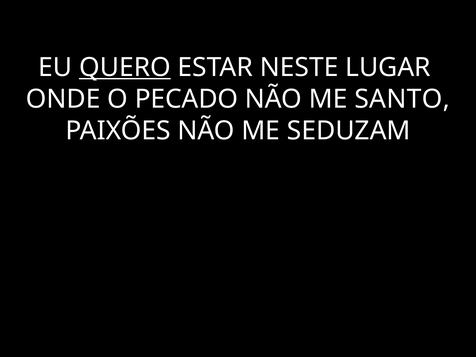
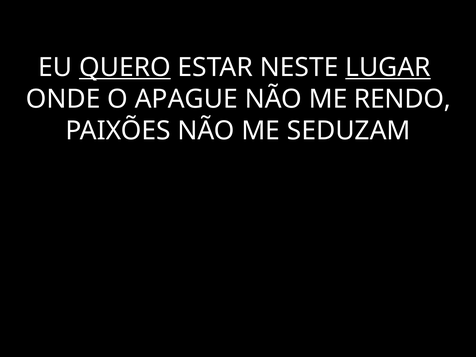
LUGAR underline: none -> present (388, 67)
PECADO: PECADO -> APAGUE (186, 99)
SANTO: SANTO -> RENDO (402, 99)
